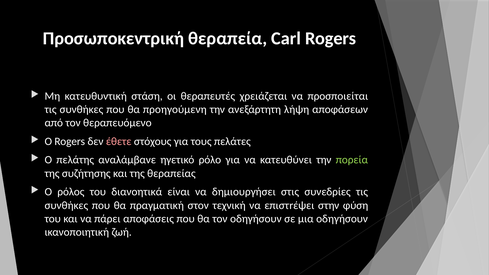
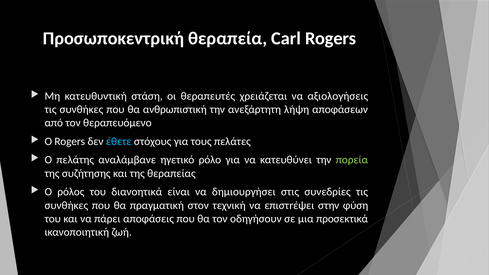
προσποιείται: προσποιείται -> αξιολογήσεις (338, 96)
προηγούμενη: προηγούμενη -> ανθρωπιστική (175, 109)
έθετε colour: pink -> light blue (119, 141)
μια οδηγήσουν: οδηγήσουν -> προσεκτικά (342, 219)
